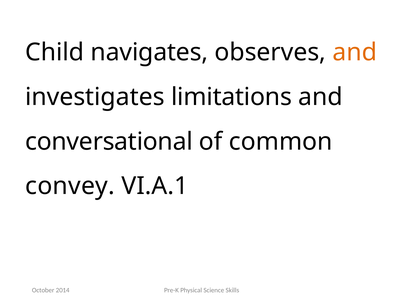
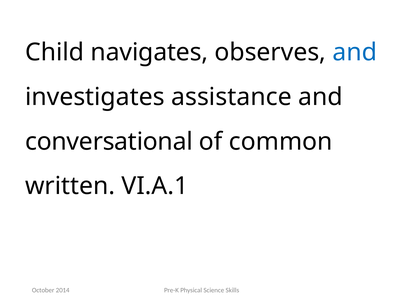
and colour: orange -> blue (355, 53)
limitations: limitations -> assistance (231, 97)
convey: convey -> written (70, 186)
